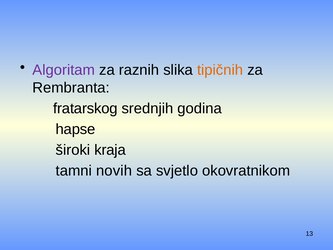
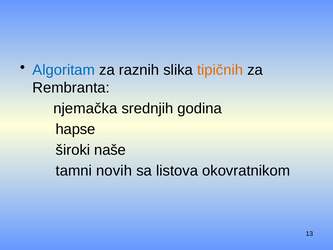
Algoritam colour: purple -> blue (64, 70)
fratarskog: fratarskog -> njemačka (85, 108)
kraja: kraja -> naše (110, 150)
svjetlo: svjetlo -> listova (177, 171)
